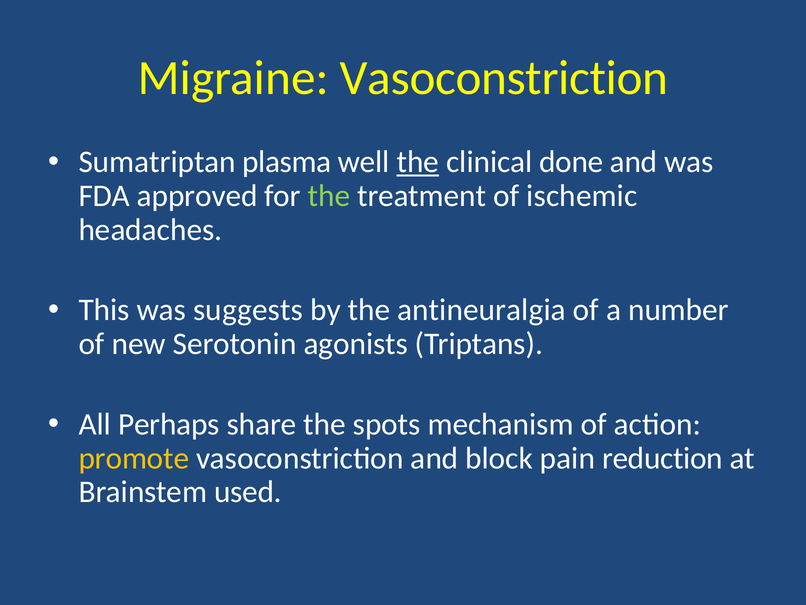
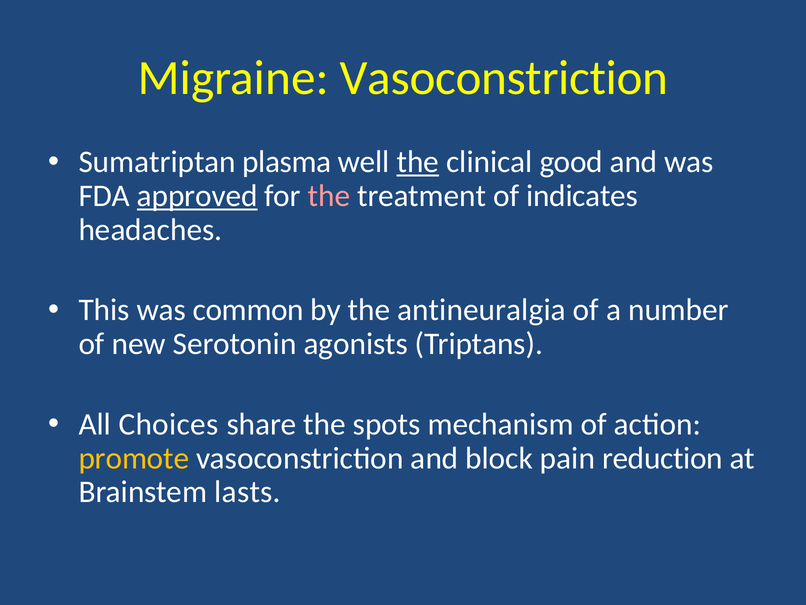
done: done -> good (571, 162)
approved underline: none -> present (197, 196)
the colour: light green -> pink (329, 196)
ischemic: ischemic -> indicates (582, 196)
suggests: suggests -> common (248, 310)
Perhaps: Perhaps -> Choices (169, 424)
used: used -> lasts (248, 492)
